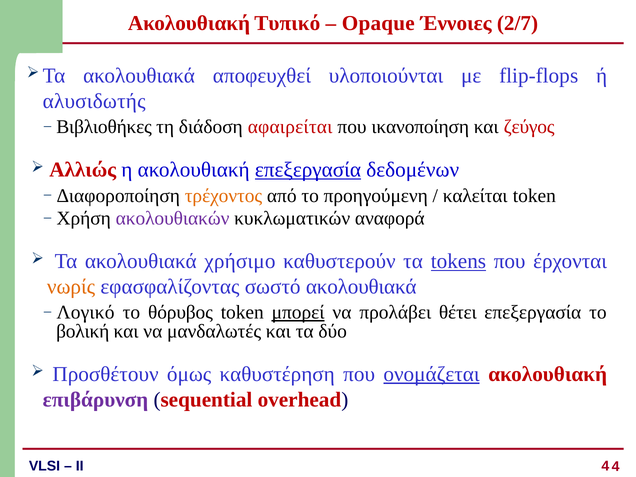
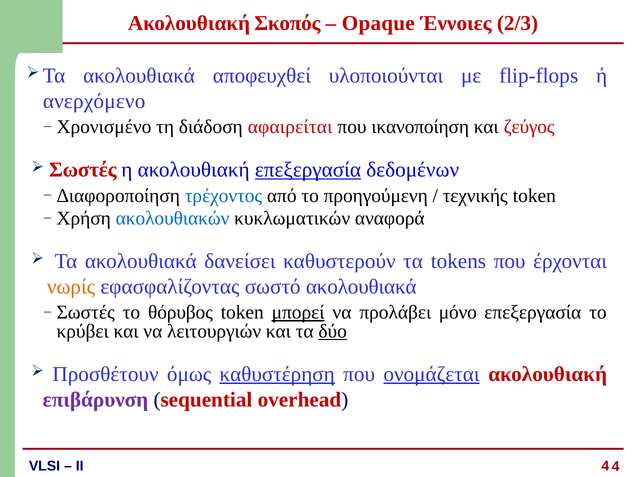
Τυπικό: Τυπικό -> Σκοπός (287, 23)
2/7: 2/7 -> 2/3 (518, 23)
αλυσιδωτής: αλυσιδωτής -> ανερχόμενο (94, 101)
Βιβλιοθήκες: Βιβλιοθήκες -> Χρονισμένο (104, 127)
Αλλιώς: Αλλιώς -> Σωστές (83, 170)
τρέχοντος colour: orange -> blue (223, 196)
καλείται: καλείται -> τεχνικής (475, 196)
ακολουθιακών colour: purple -> blue (173, 218)
χρήσιμο: χρήσιμο -> δανείσει (240, 261)
tokens underline: present -> none (458, 261)
Λογικό: Λογικό -> Σωστές (86, 312)
θέτει: θέτει -> μόνο (458, 312)
βολική: βολική -> κρύβει (83, 331)
μανδαλωτές: μανδαλωτές -> λειτουργιών (214, 331)
δύο underline: none -> present (333, 331)
καθυστέρηση underline: none -> present (277, 374)
